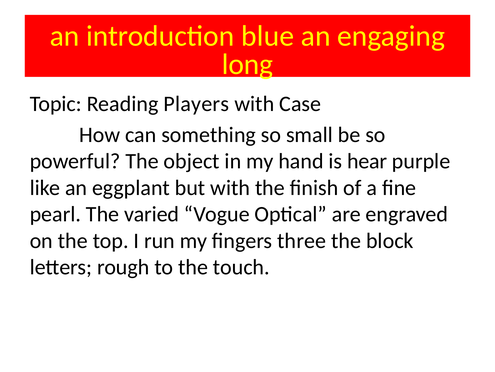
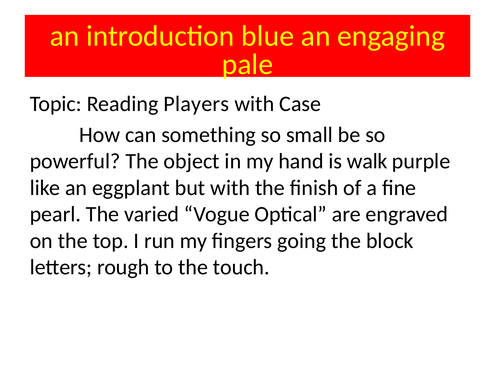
long: long -> pale (248, 64)
hear: hear -> walk (367, 161)
three: three -> going (302, 240)
